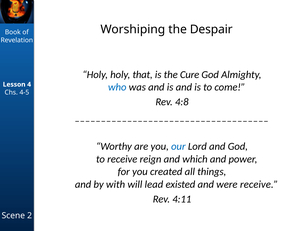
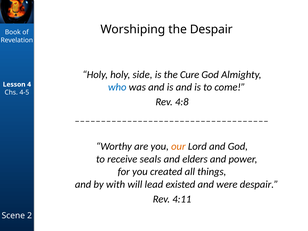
that: that -> side (143, 75)
our colour: blue -> orange (178, 146)
reign: reign -> seals (150, 159)
which: which -> elders (195, 159)
were receive: receive -> despair (259, 184)
